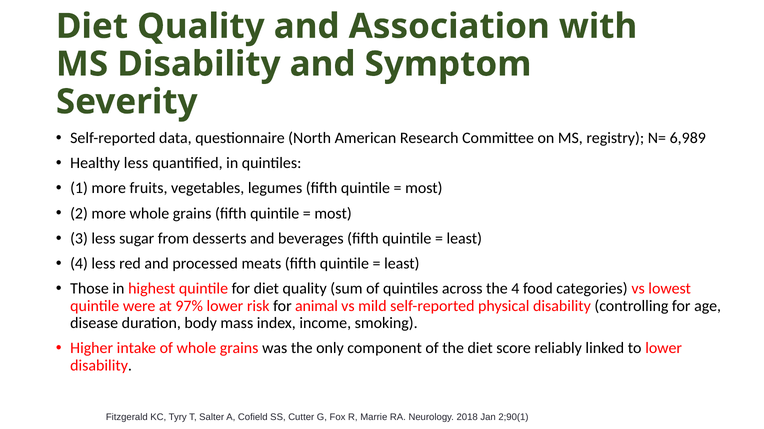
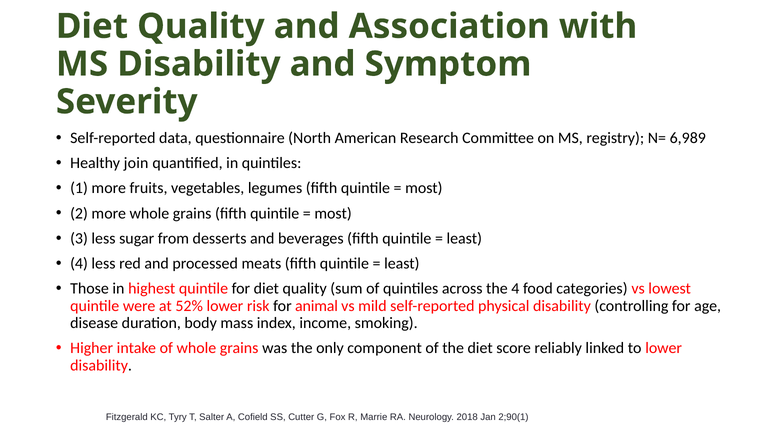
Healthy less: less -> join (136, 163)
97%: 97% -> 52% (189, 306)
